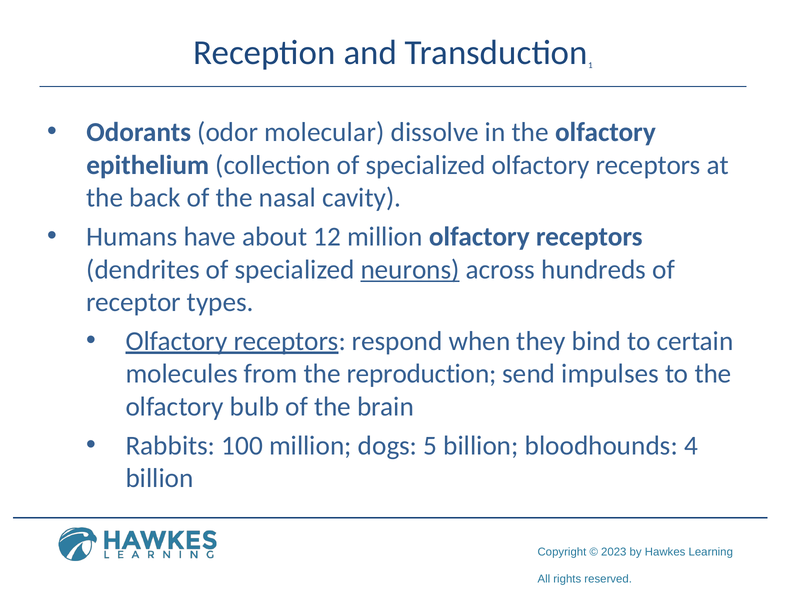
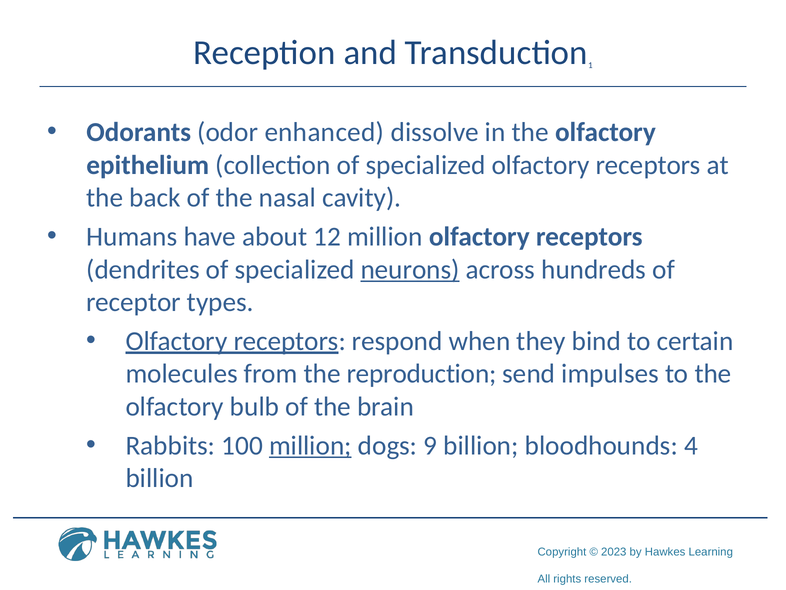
molecular: molecular -> enhanced (324, 132)
million underline: none -> present (310, 445)
5: 5 -> 9 (430, 445)
